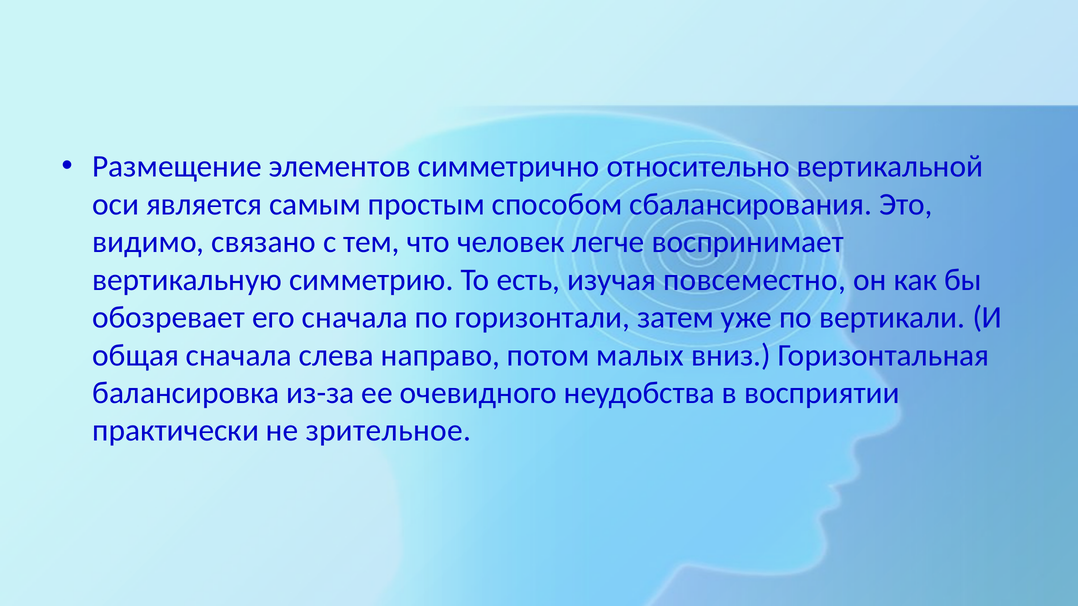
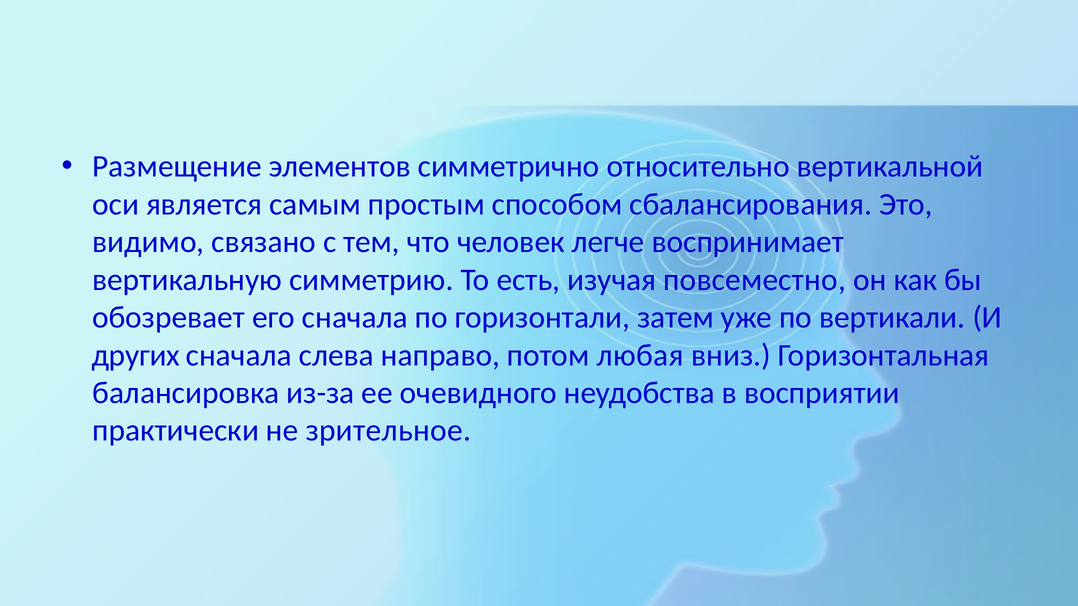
общая: общая -> других (136, 355)
малых: малых -> любая (640, 355)
